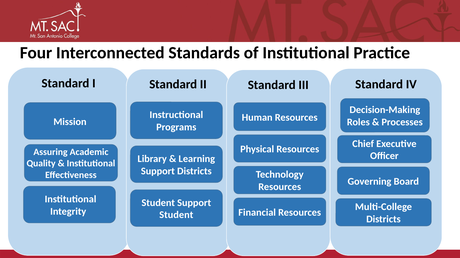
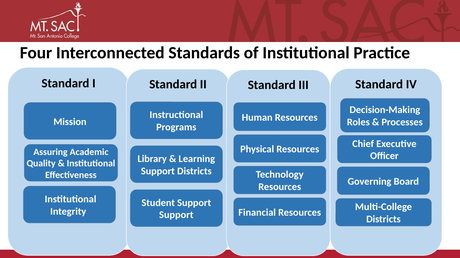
Student: Student -> Support (176, 216)
